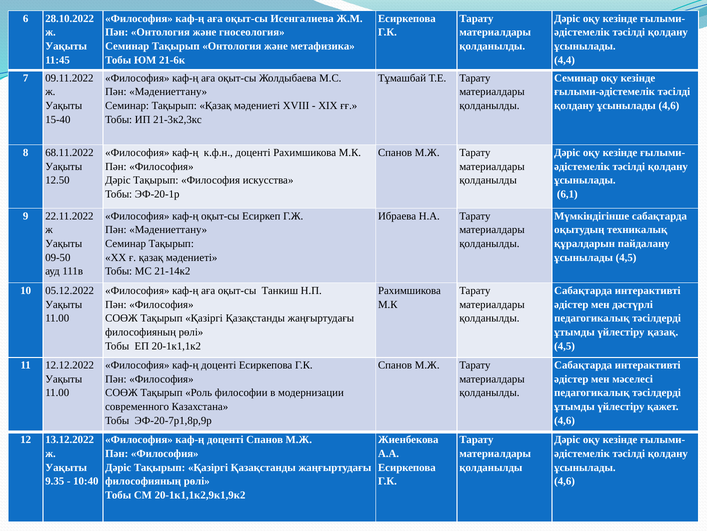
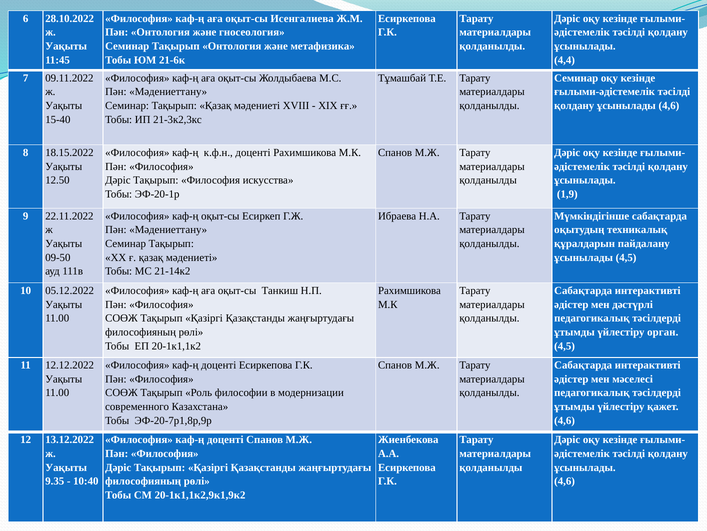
68.11.2022: 68.11.2022 -> 18.15.2022 (69, 152)
6,1: 6,1 -> 1,9 (567, 194)
үйлестіру қазақ: қазақ -> орган (663, 332)
